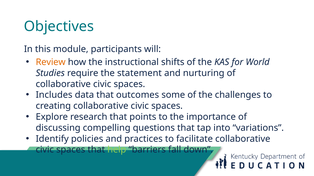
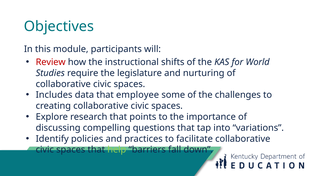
Review colour: orange -> red (51, 62)
statement: statement -> legislature (140, 73)
outcomes: outcomes -> employee (138, 95)
